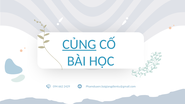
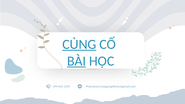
BÀI underline: none -> present (76, 61)
